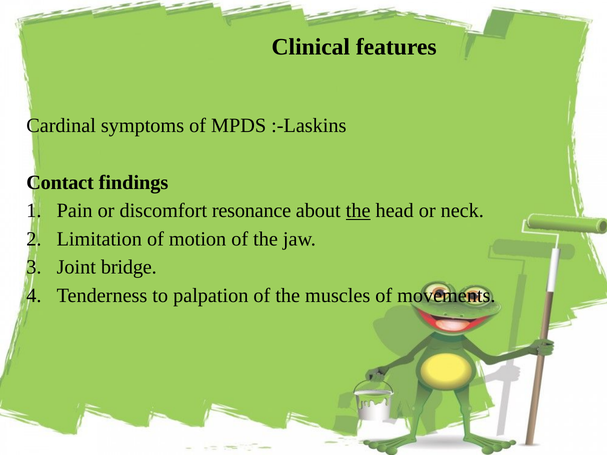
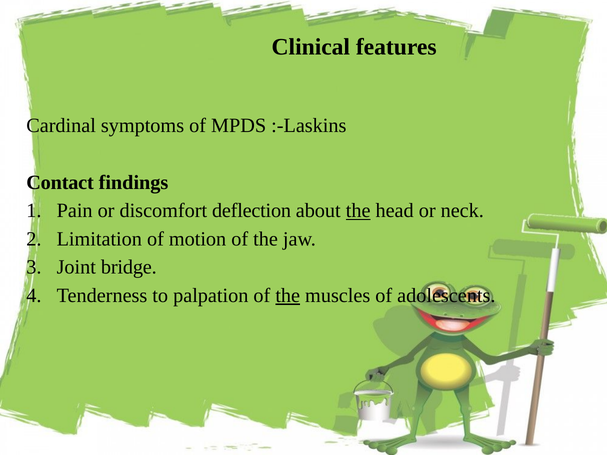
resonance: resonance -> deflection (252, 211)
the underline: none -> present (288, 296)
movements: movements -> adolescents (446, 296)
